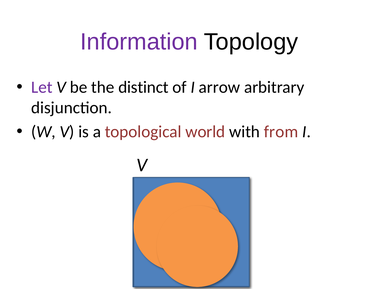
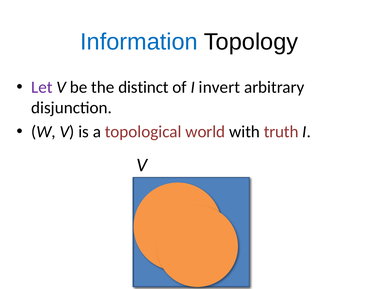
Information colour: purple -> blue (139, 42)
arrow: arrow -> invert (219, 87)
from: from -> truth (281, 132)
